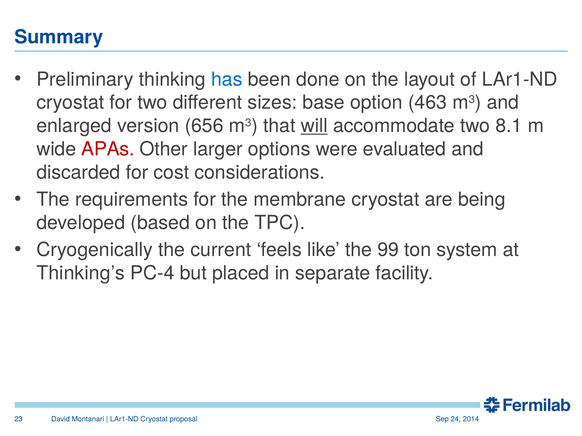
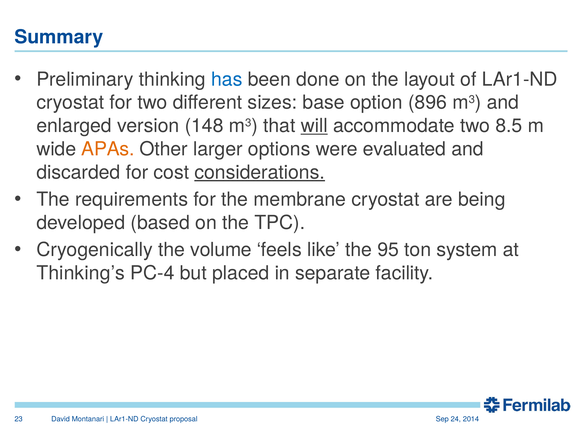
463: 463 -> 896 (428, 103)
656: 656 -> 148 (204, 126)
8.1: 8.1 -> 8.5 (509, 126)
APAs colour: red -> orange (108, 149)
considerations underline: none -> present (260, 173)
current: current -> volume (221, 250)
99: 99 -> 95 (388, 250)
